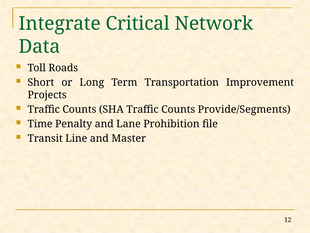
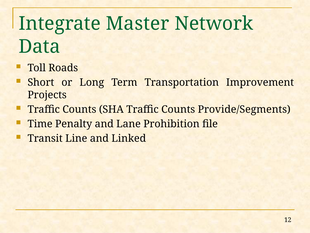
Critical: Critical -> Master (138, 24)
Master: Master -> Linked (129, 138)
